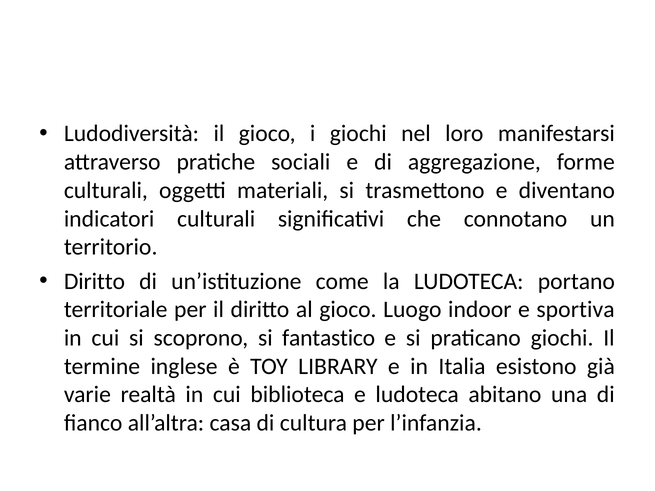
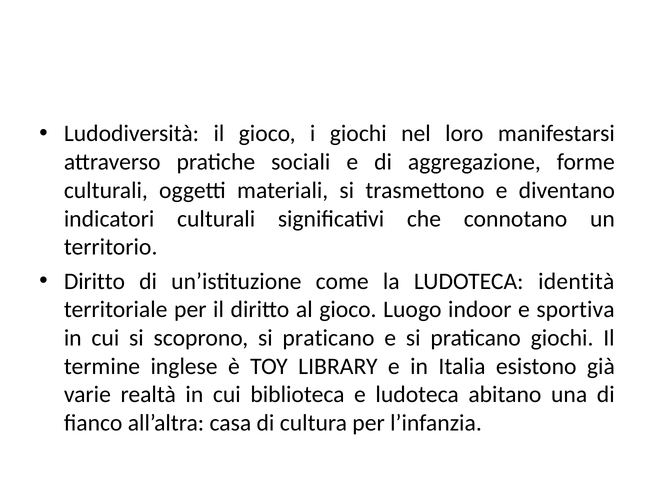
portano: portano -> identità (576, 281)
scoprono si fantastico: fantastico -> praticano (328, 338)
